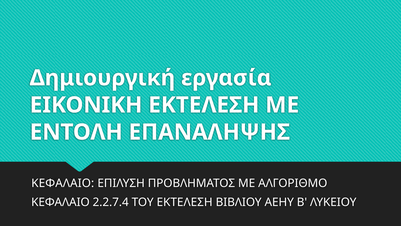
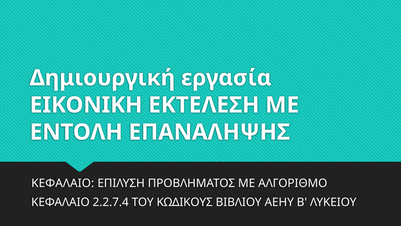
ΤΟΥ ΕΚΤΕΛΕΣΗ: ΕΚΤΕΛΕΣΗ -> ΚΩΔΙΚΟΥΣ (185, 202)
